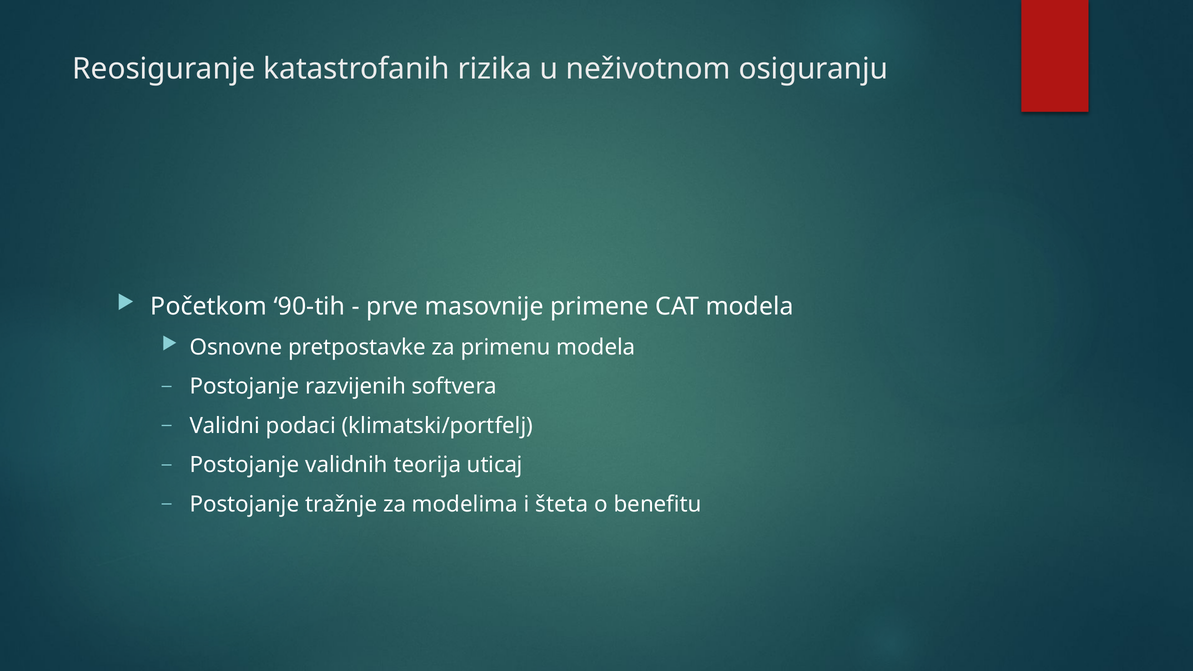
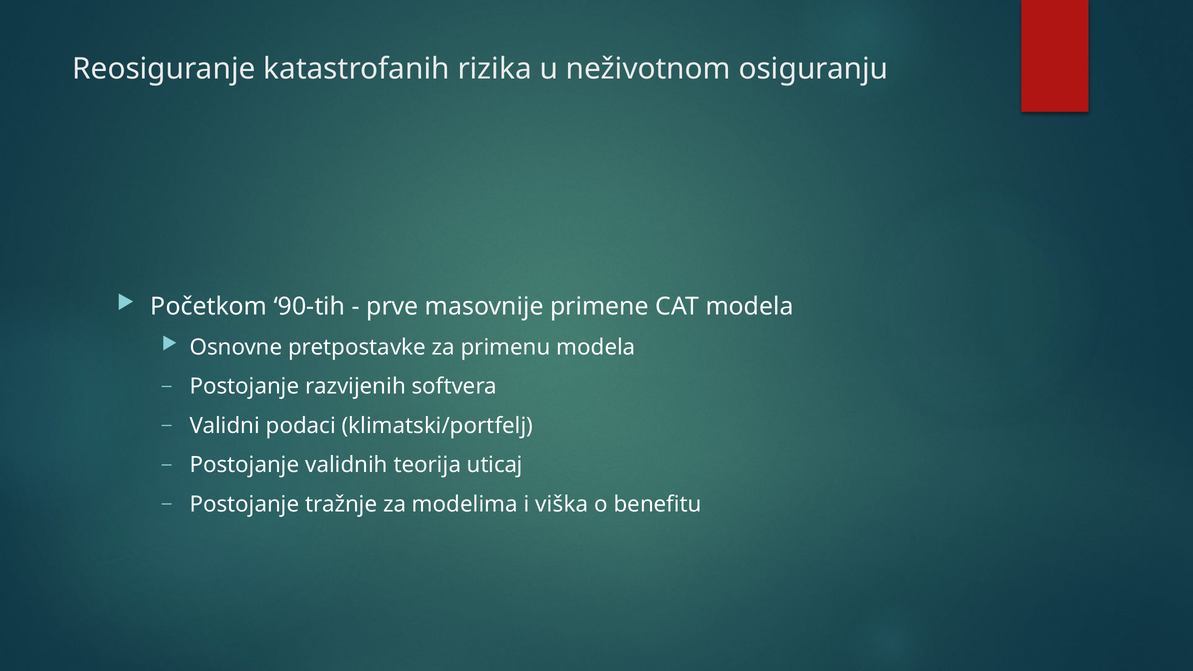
šteta: šteta -> viška (562, 504)
